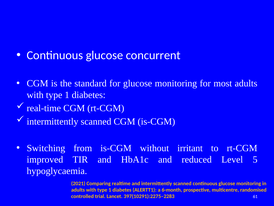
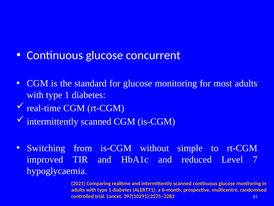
irritant: irritant -> simple (190, 148)
5: 5 -> 7 (255, 159)
